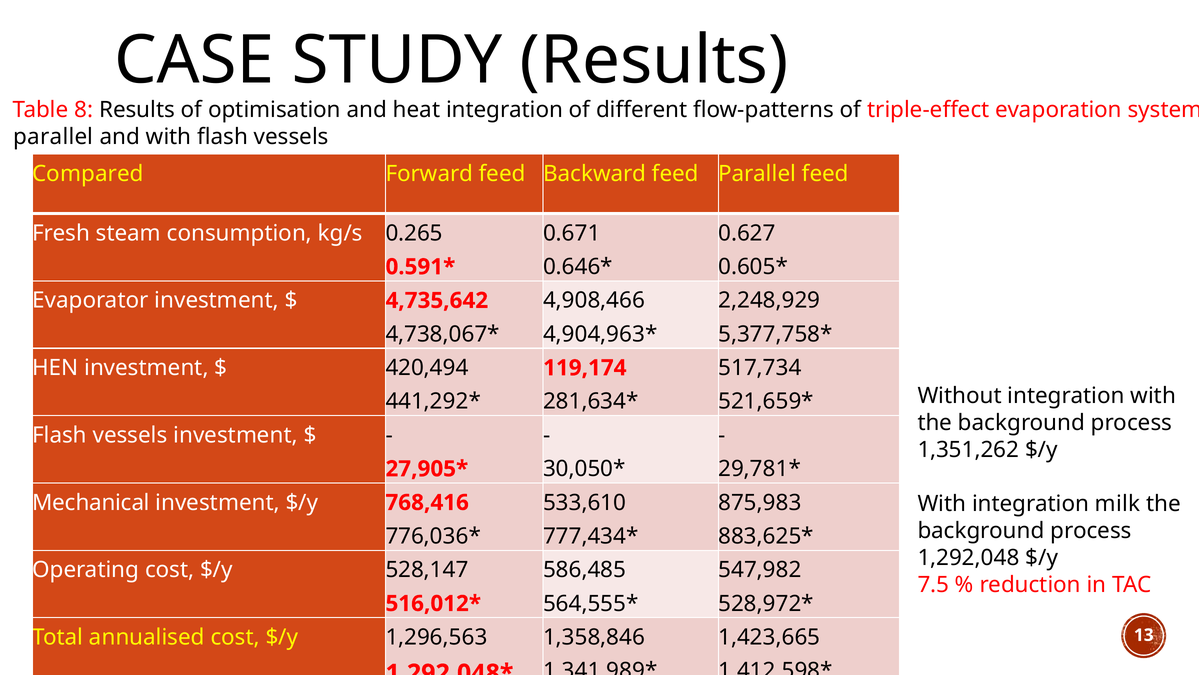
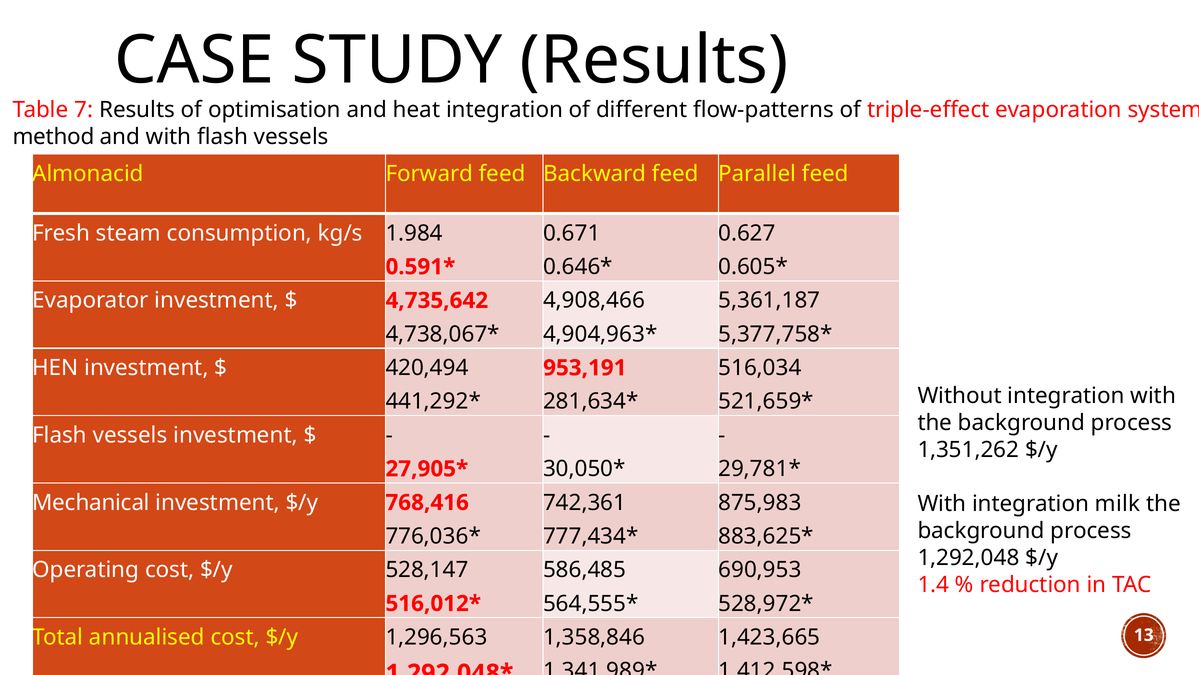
8: 8 -> 7 (84, 110)
parallel: parallel -> method (54, 137)
Compared: Compared -> Almonacid (88, 173)
0.265: 0.265 -> 1.984 (414, 233)
2,248,929: 2,248,929 -> 5,361,187 (769, 300)
517,734: 517,734 -> 516,034 (760, 368)
119,174: 119,174 -> 953,191 (585, 368)
533,610: 533,610 -> 742,361 (585, 502)
547,982: 547,982 -> 690,953 (760, 569)
7.5: 7.5 -> 1.4 (933, 584)
